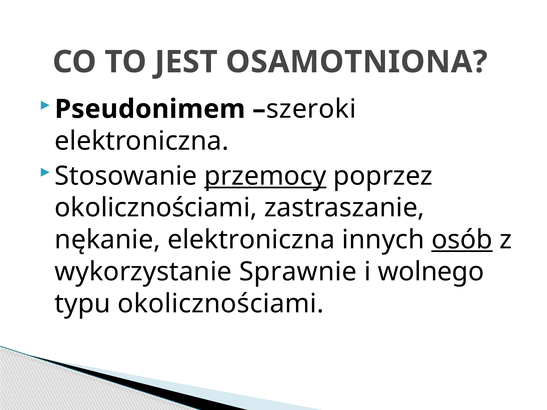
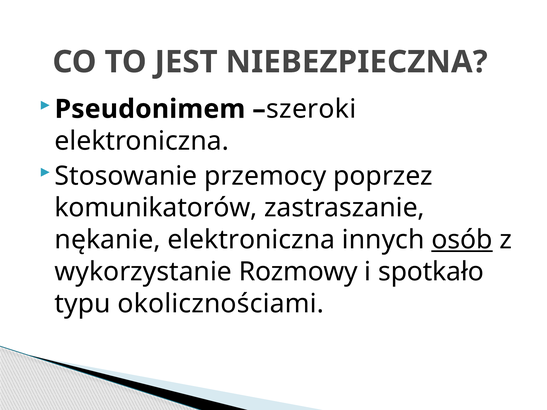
OSAMOTNIONA: OSAMOTNIONA -> NIEBEZPIECZNA (357, 62)
przemocy underline: present -> none (265, 176)
okolicznościami: okolicznościami -> komunikatorów (156, 208)
Sprawnie: Sprawnie -> Rozmowy (298, 272)
wolnego: wolnego -> spotkało (431, 272)
